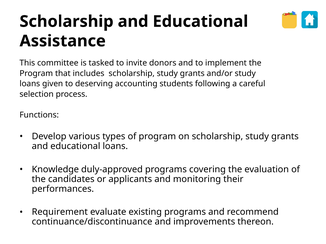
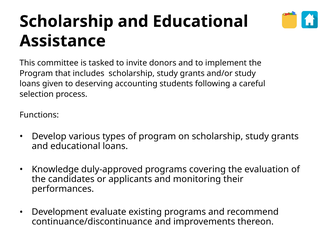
Requirement: Requirement -> Development (60, 212)
